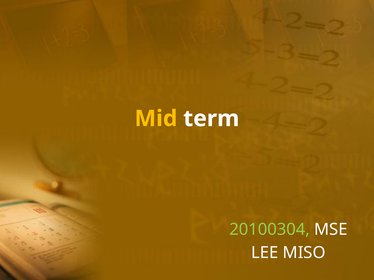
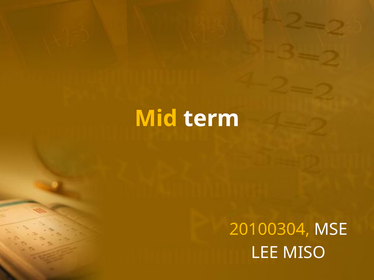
20100304 colour: light green -> yellow (270, 230)
